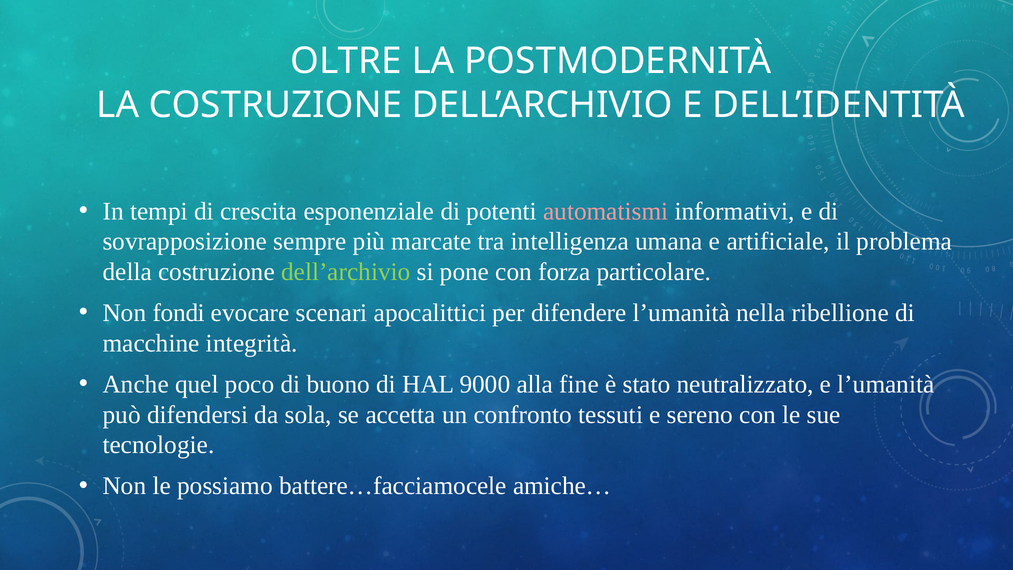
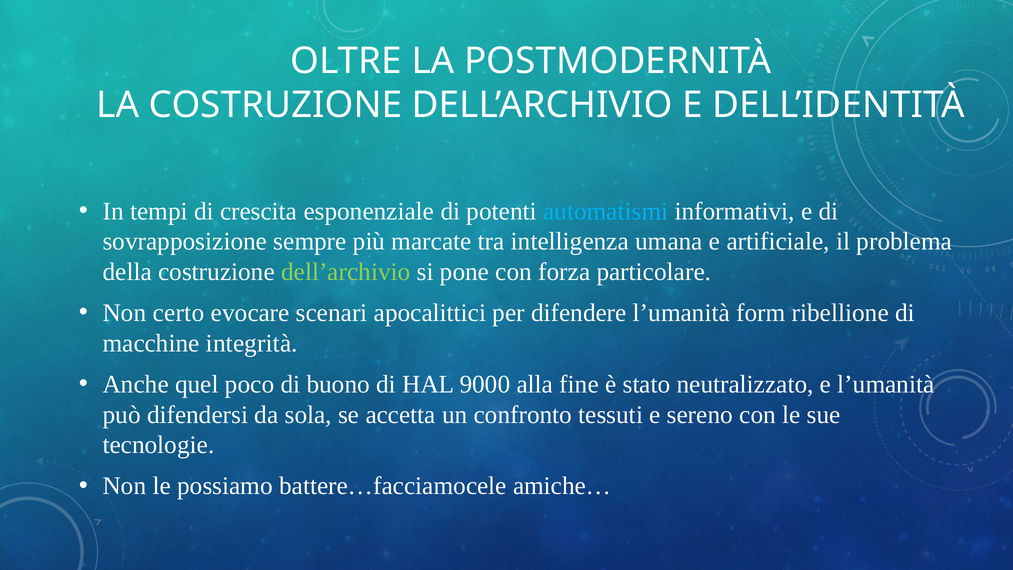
automatismi colour: pink -> light blue (606, 211)
fondi: fondi -> certo (178, 313)
nella: nella -> form (761, 313)
